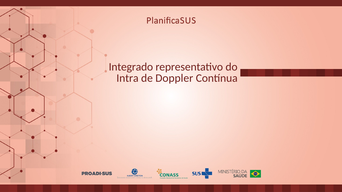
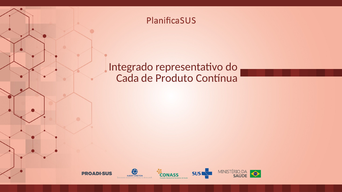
Intra: Intra -> Cada (128, 78)
Doppler: Doppler -> Produto (174, 78)
